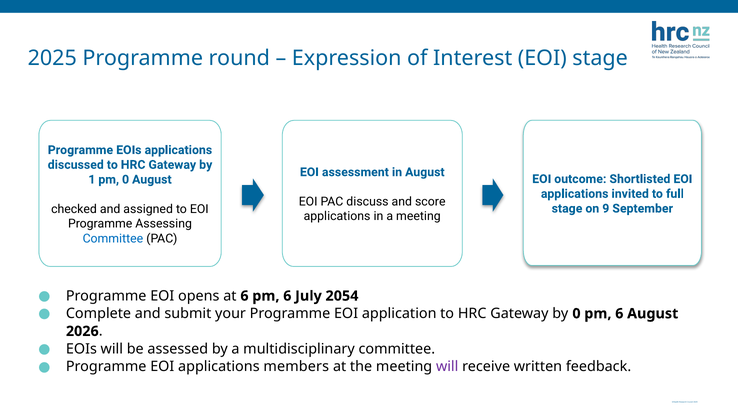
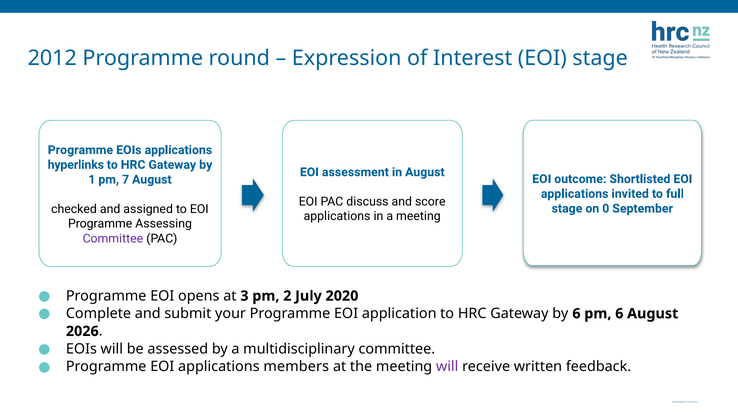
2025: 2025 -> 2012 (52, 58)
discussed: discussed -> hyperlinks (76, 165)
pm 0: 0 -> 7 (126, 180)
9: 9 -> 0 (606, 209)
Committee colour: blue -> purple (113, 239)
at 6: 6 -> 3 (244, 296)
6: 6 -> 2 (287, 296)
2054: 2054 -> 2020 (342, 296)
by 0: 0 -> 6 (576, 314)
